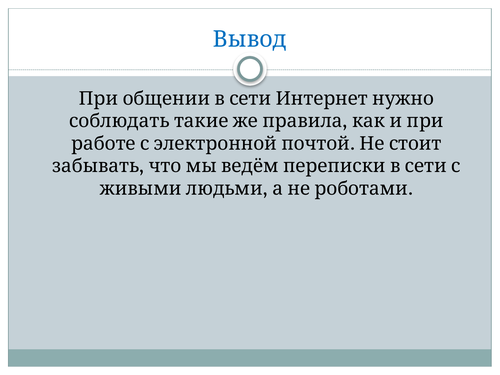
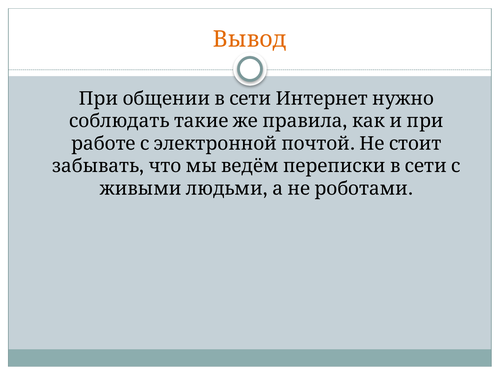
Вывод colour: blue -> orange (250, 39)
